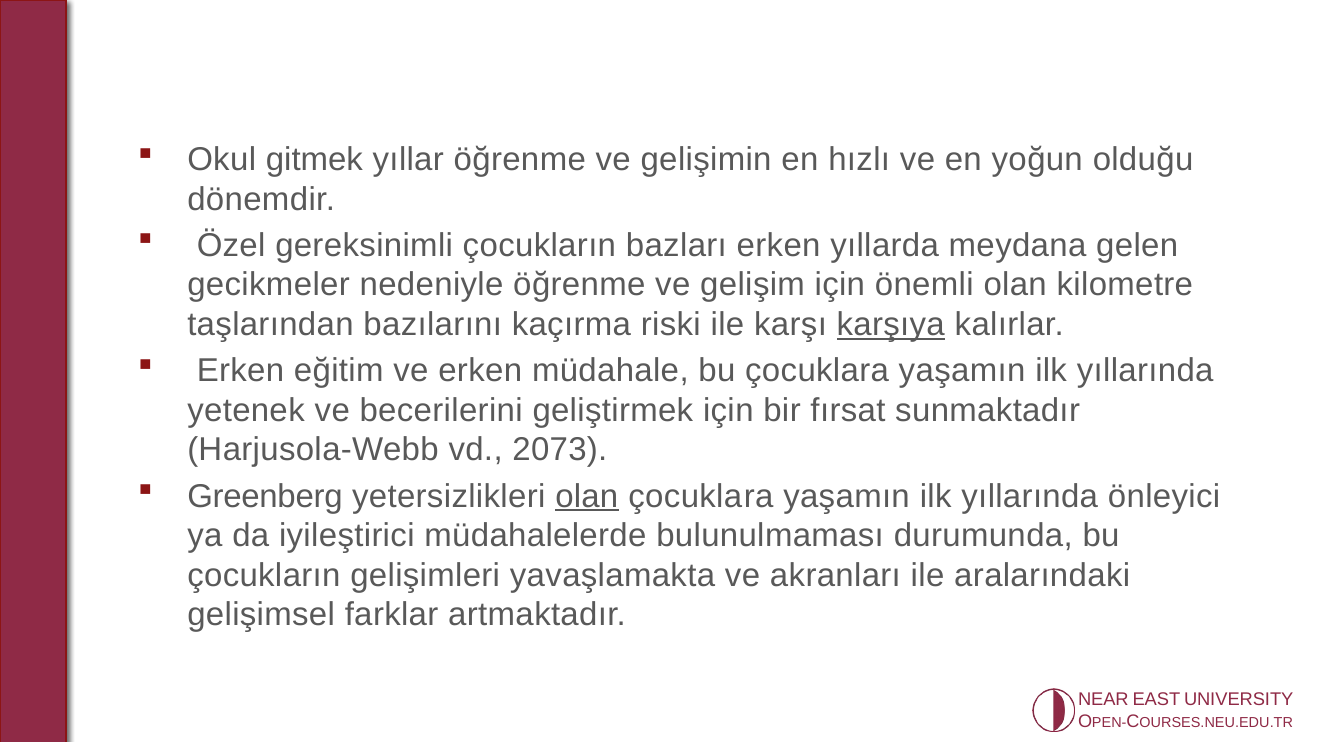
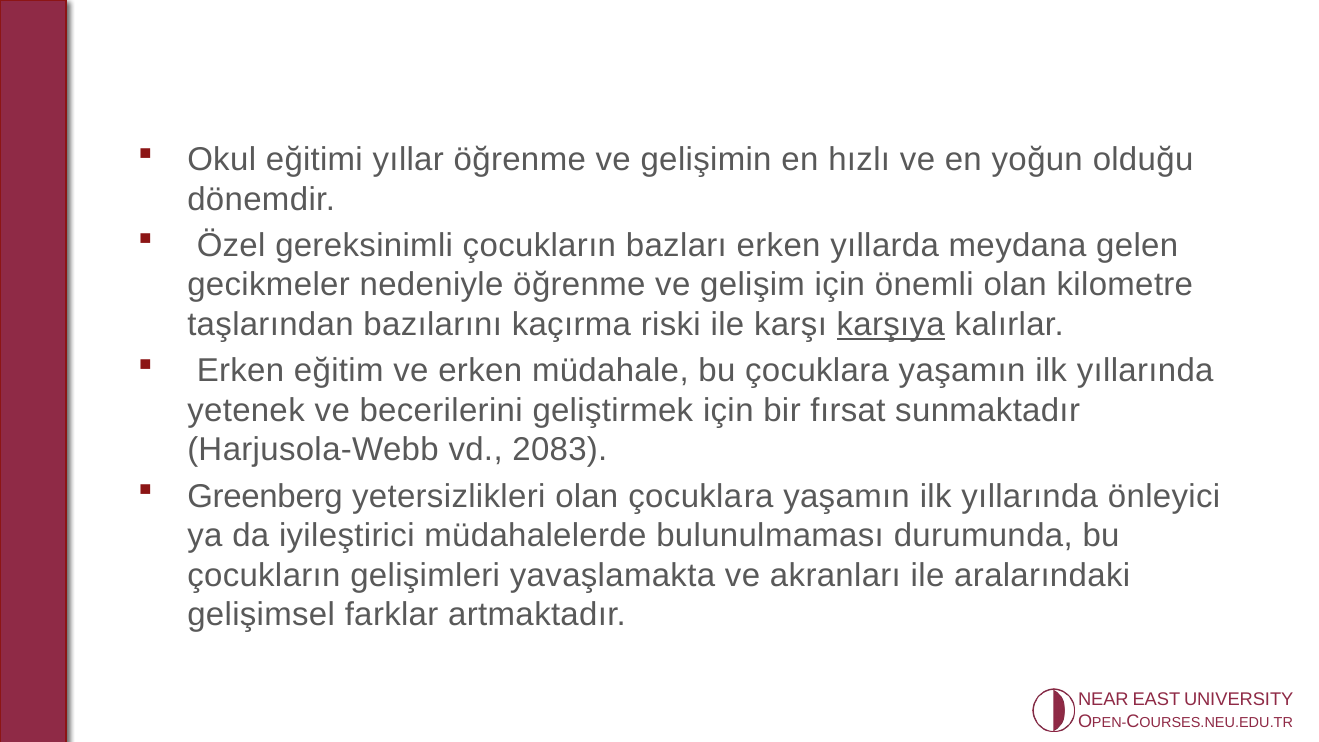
gitmek: gitmek -> eğitimi (314, 160)
2073: 2073 -> 2083 (560, 450)
olan underline: present -> none (587, 496)
